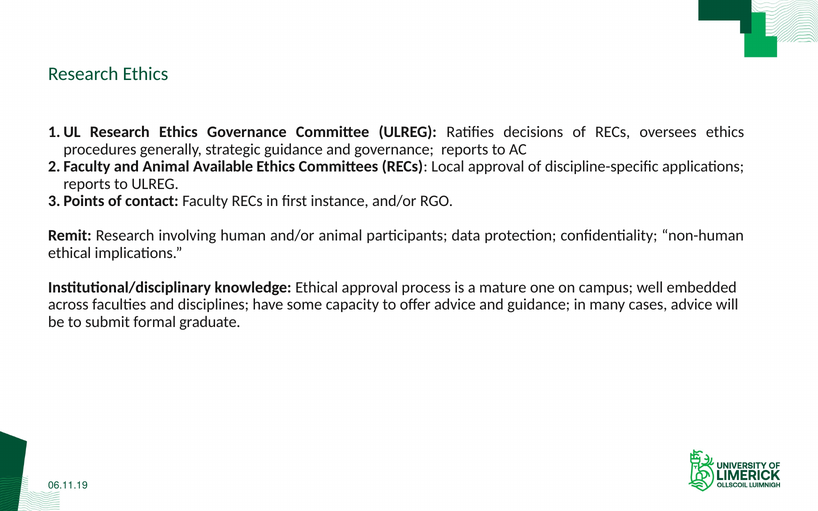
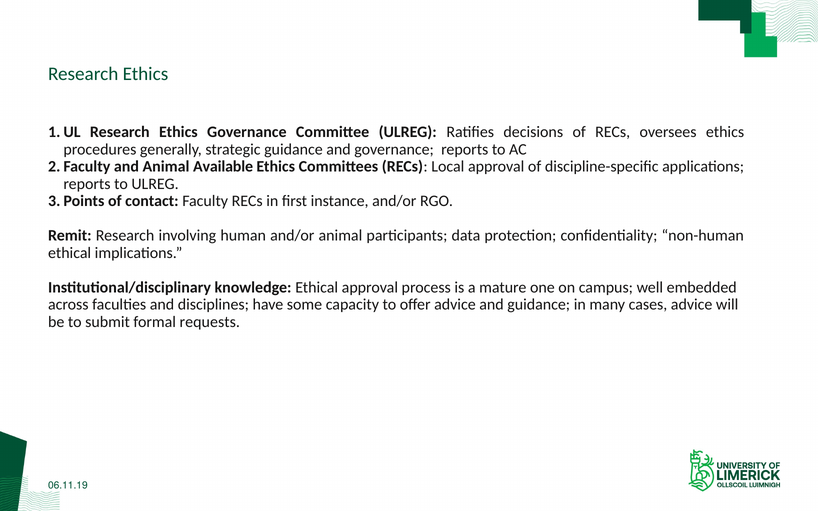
graduate: graduate -> requests (210, 322)
